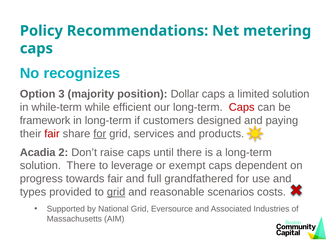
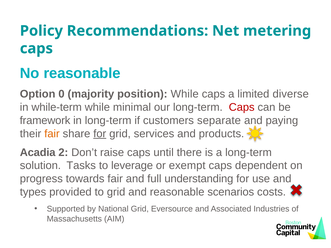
No recognizes: recognizes -> reasonable (82, 73)
3: 3 -> 0 (61, 94)
position Dollar: Dollar -> While (185, 94)
limited solution: solution -> diverse (291, 94)
efficient: efficient -> minimal (132, 107)
designed: designed -> separate (219, 121)
fair colour: red -> orange (52, 134)
solution There: There -> Tasks (81, 166)
grandfathered: grandfathered -> understanding (199, 179)
grid underline: present -> none (116, 192)
